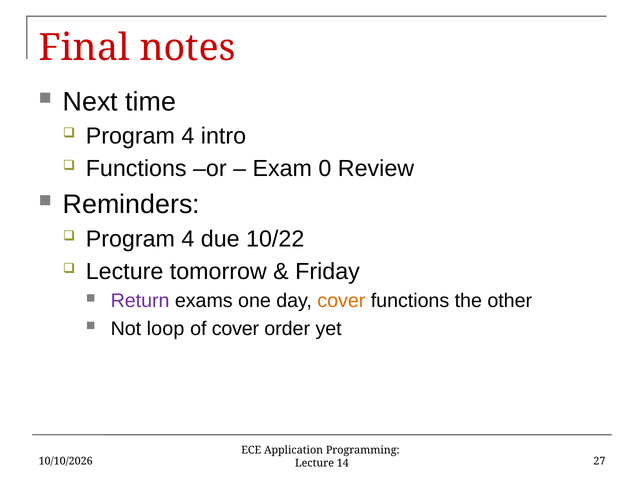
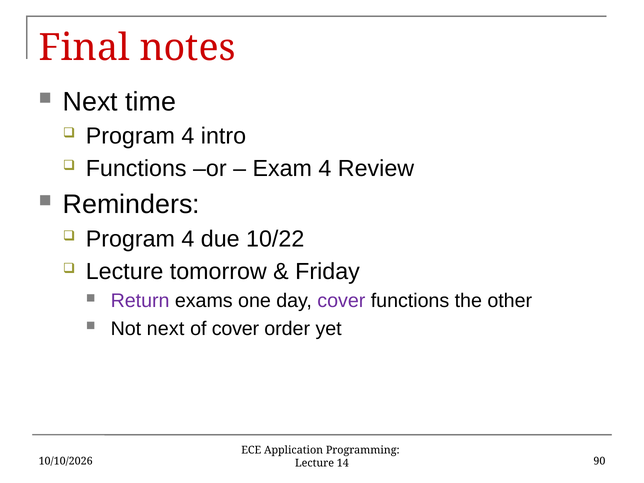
Exam 0: 0 -> 4 (325, 169)
cover colour: orange -> purple (341, 301)
Not loop: loop -> next (166, 329)
27: 27 -> 90 (599, 461)
